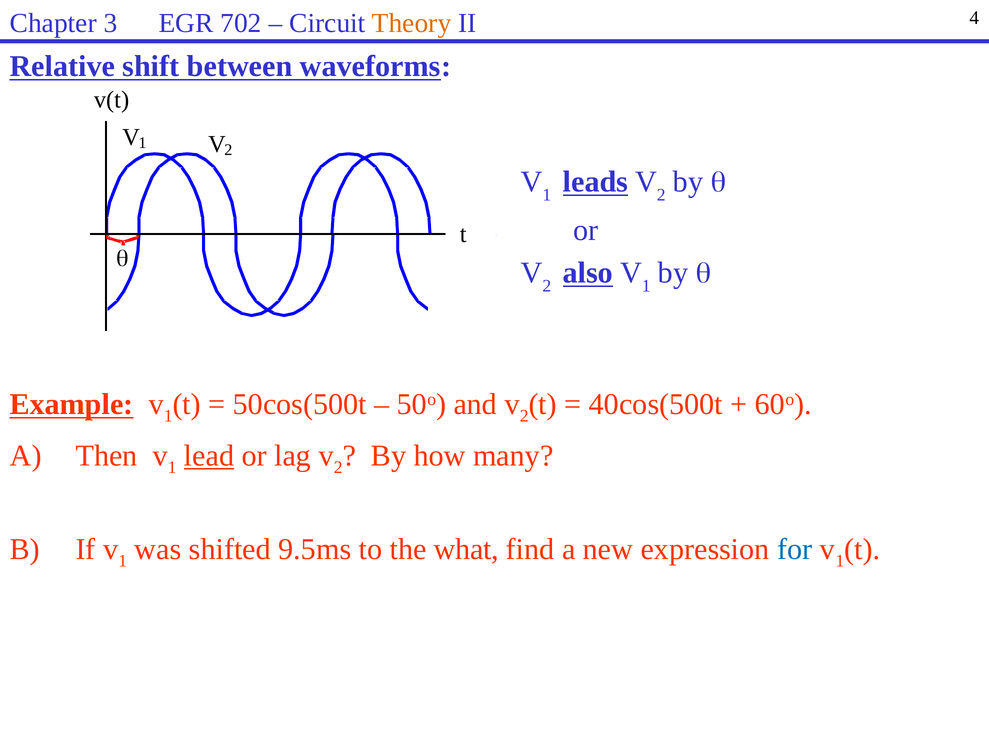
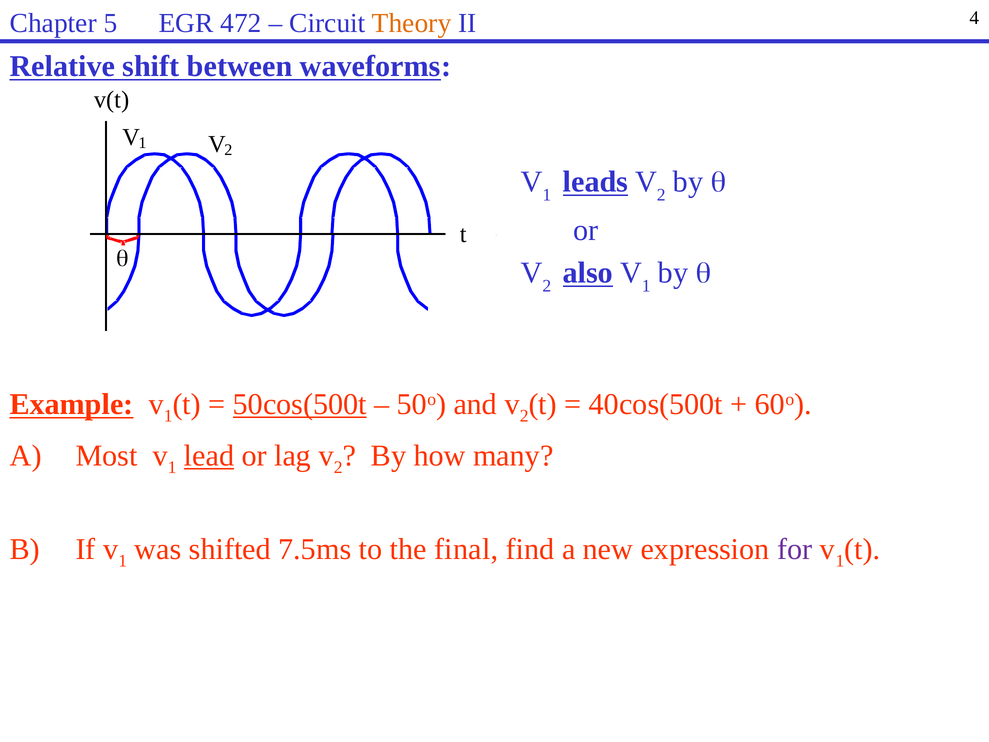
3: 3 -> 5 (110, 23)
702: 702 -> 472 (241, 23)
50cos(500t underline: none -> present (300, 404)
Then: Then -> Most (107, 456)
9.5ms: 9.5ms -> 7.5ms (315, 549)
what: what -> final (466, 549)
for colour: blue -> purple (795, 549)
